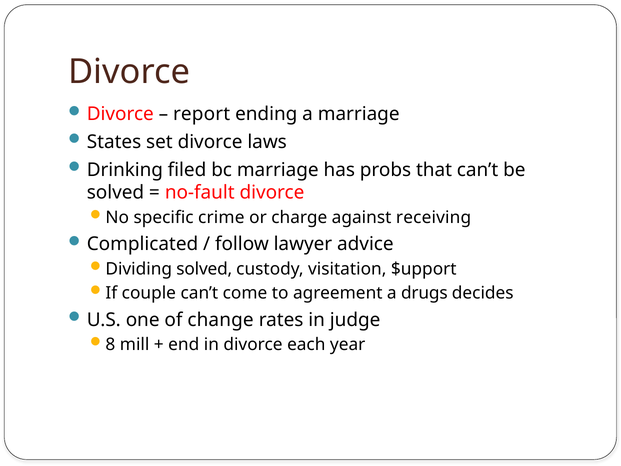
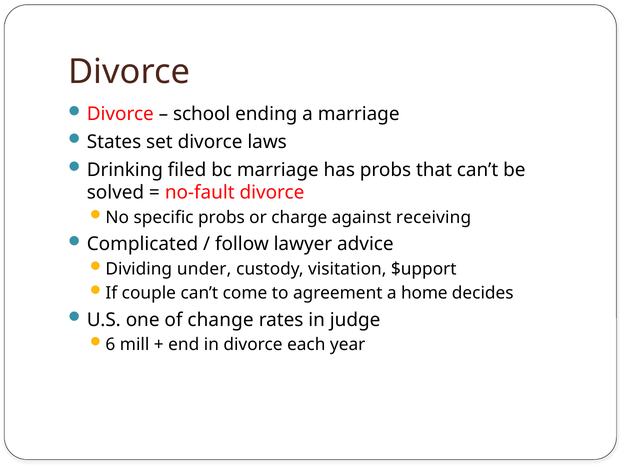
report: report -> school (202, 114)
specific crime: crime -> probs (221, 217)
Dividing solved: solved -> under (204, 269)
drugs: drugs -> home (424, 293)
8: 8 -> 6 (110, 345)
